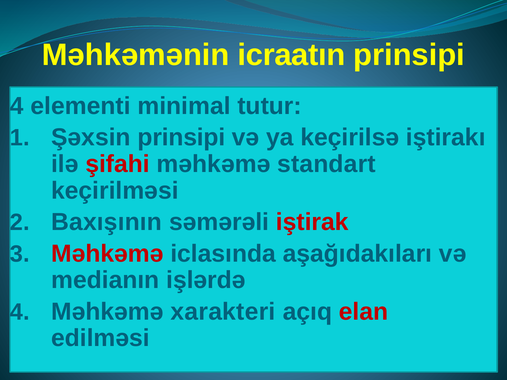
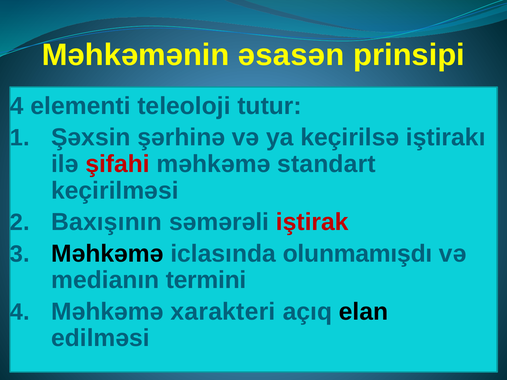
icraatın: icraatın -> əsasən (291, 55)
minimal: minimal -> teleoloji (184, 106)
Şəxsin prinsipi: prinsipi -> şərhinə (181, 138)
Məhkəmə colour: red -> black (107, 254)
aşağıdakıları: aşağıdakıları -> olunmamışdı (358, 254)
işlərdə: işlərdə -> termini (206, 280)
elan colour: red -> black (364, 312)
